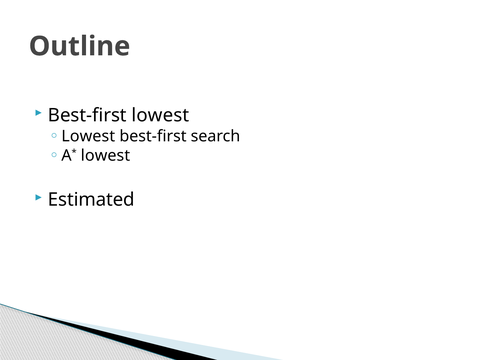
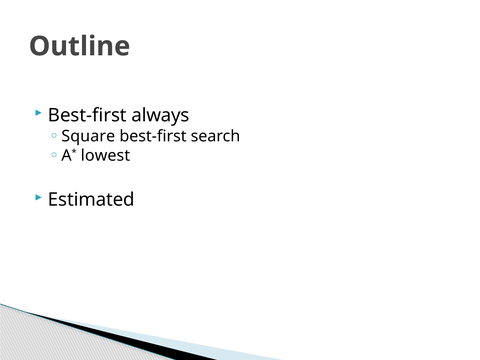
Best-first lowest: lowest -> always (160, 115)
Lowest: Lowest -> Square (88, 136)
